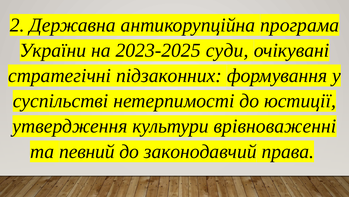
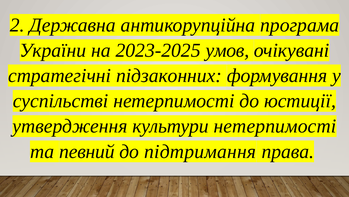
суди: суди -> умов (227, 50)
культури врівноваженні: врівноваженні -> нетерпимості (275, 126)
законодавчий: законодавчий -> підтримання (200, 151)
